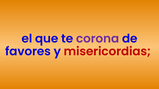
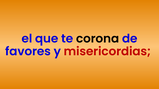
corona colour: purple -> black (98, 39)
